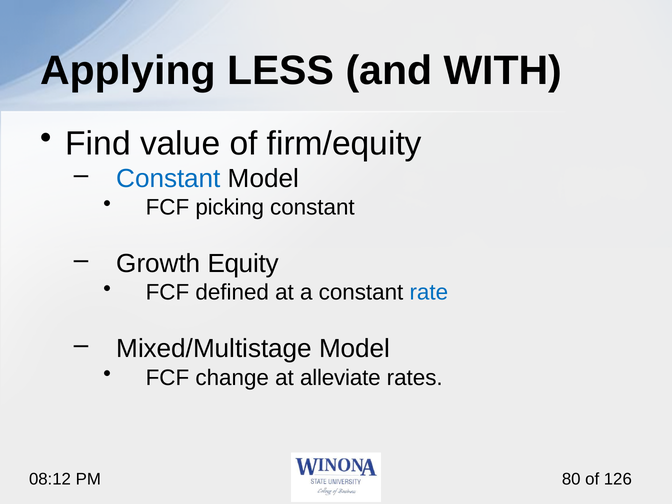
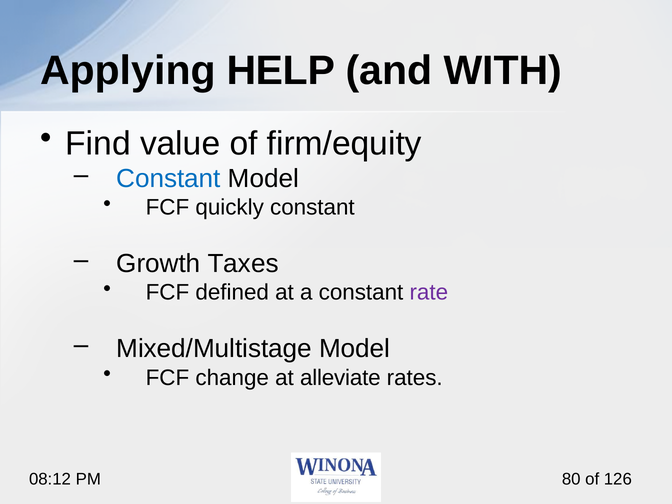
LESS: LESS -> HELP (281, 71)
picking: picking -> quickly (230, 208)
Equity: Equity -> Taxes (243, 264)
rate colour: blue -> purple (429, 293)
